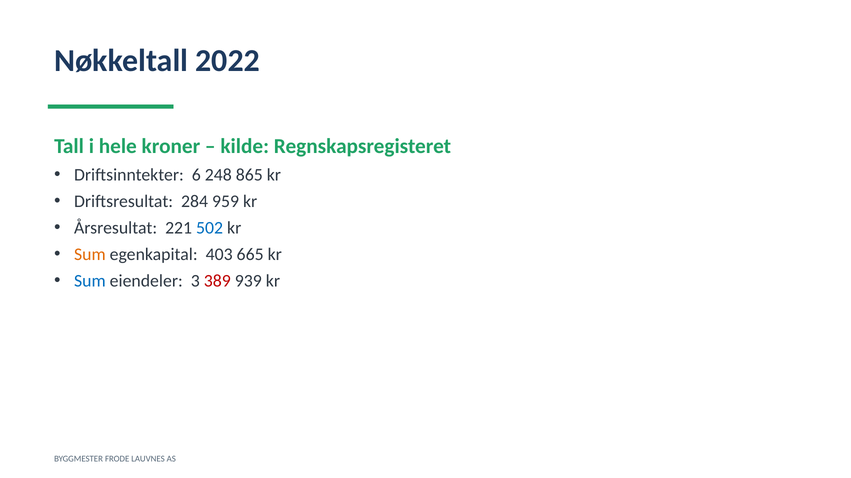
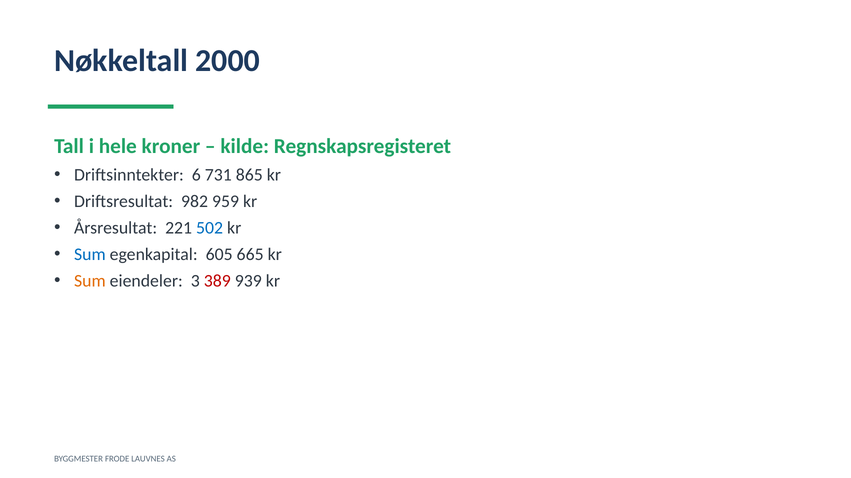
2022: 2022 -> 2000 (228, 61)
248: 248 -> 731 (218, 175)
284: 284 -> 982 (195, 202)
Sum colour: orange -> blue (90, 255)
403: 403 -> 605 (219, 255)
Sum colour: blue -> orange (90, 281)
